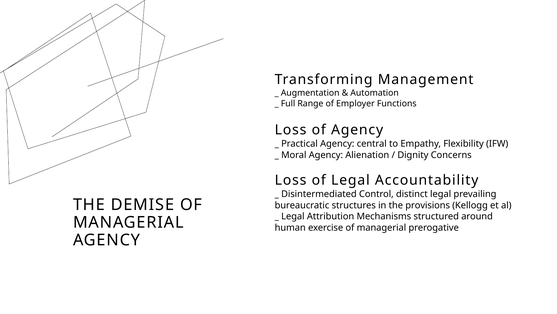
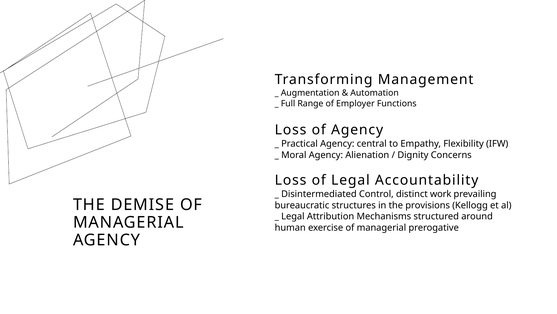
distinct legal: legal -> work (441, 194)
